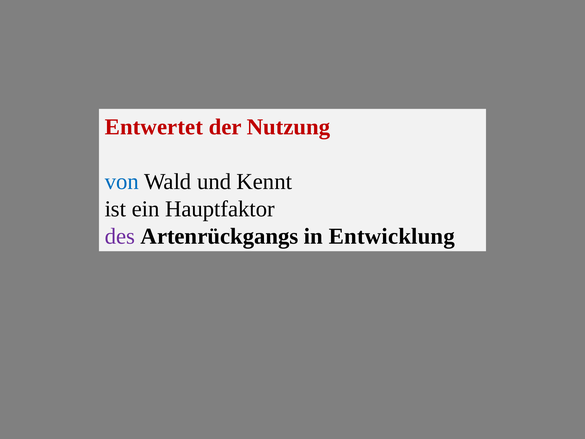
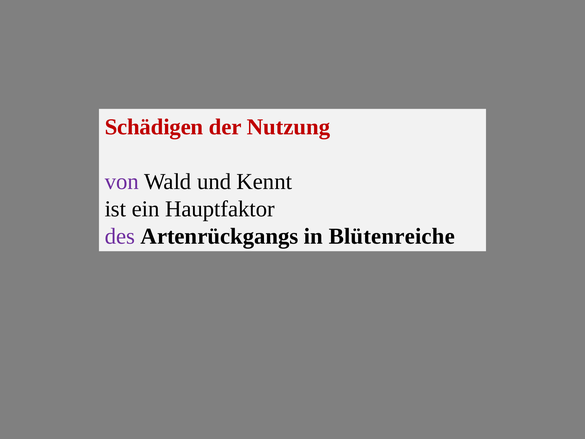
Entwertet: Entwertet -> Schädigen (154, 127)
von colour: blue -> purple (122, 182)
Entwicklung: Entwicklung -> Blütenreiche (392, 236)
